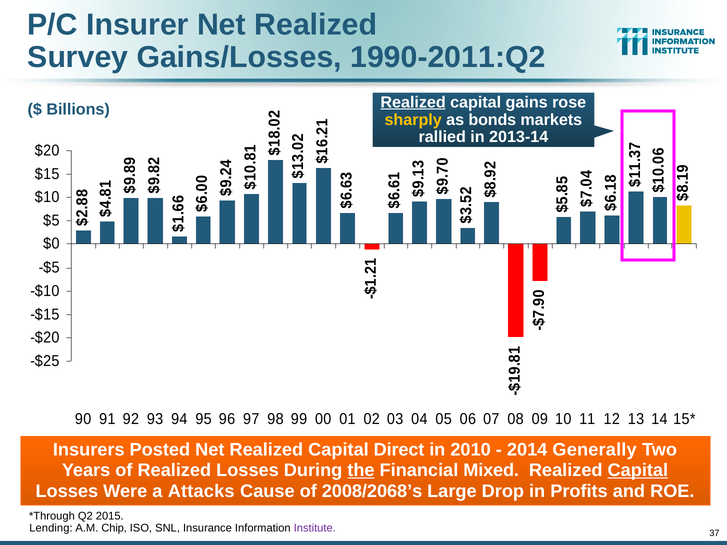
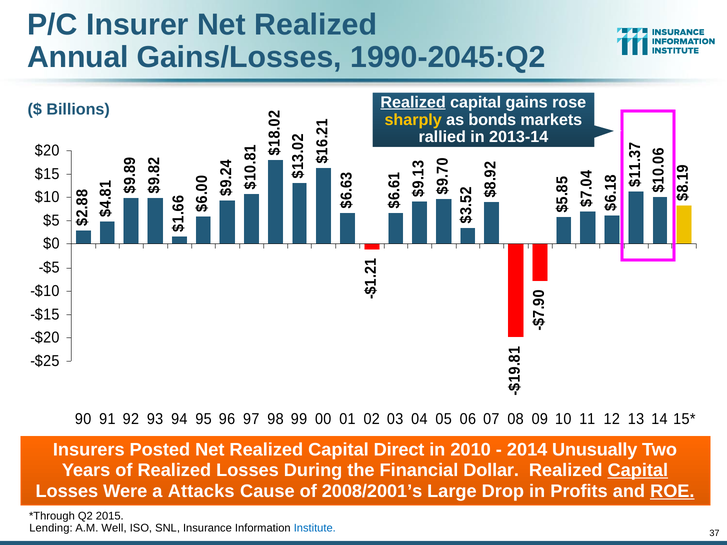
Survey: Survey -> Annual (78, 58)
1990-2011:Q2: 1990-2011:Q2 -> 1990-2045:Q2 (448, 58)
Generally: Generally -> Unusually (595, 450)
the underline: present -> none (361, 471)
Mixed: Mixed -> Dollar (491, 471)
2008/2068’s: 2008/2068’s -> 2008/2001’s (372, 491)
ROE underline: none -> present (672, 491)
Chip: Chip -> Well (114, 528)
Institute colour: purple -> blue (315, 528)
